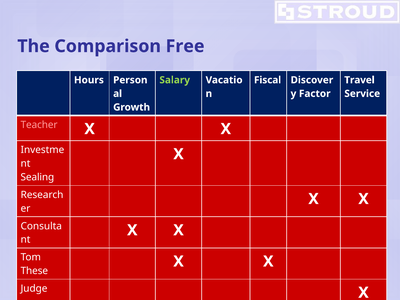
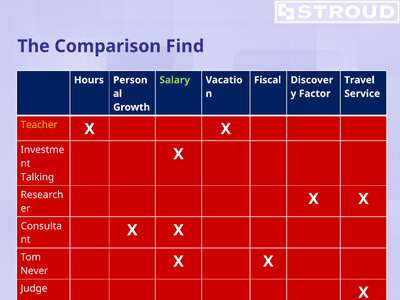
Free: Free -> Find (185, 46)
Teacher colour: pink -> yellow (39, 125)
Sealing: Sealing -> Talking (37, 177)
These: These -> Never (34, 271)
